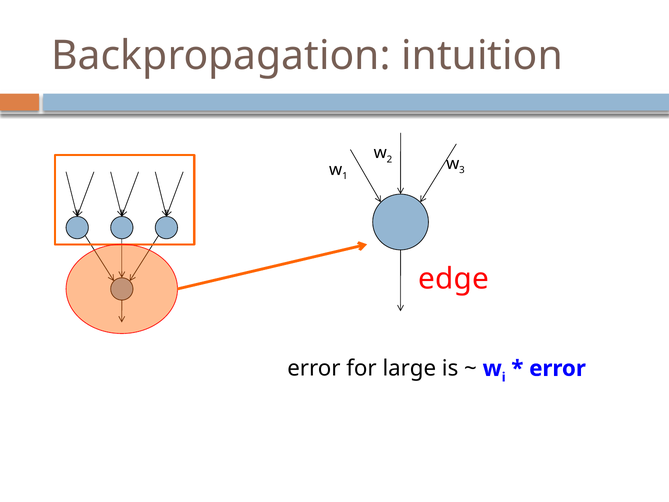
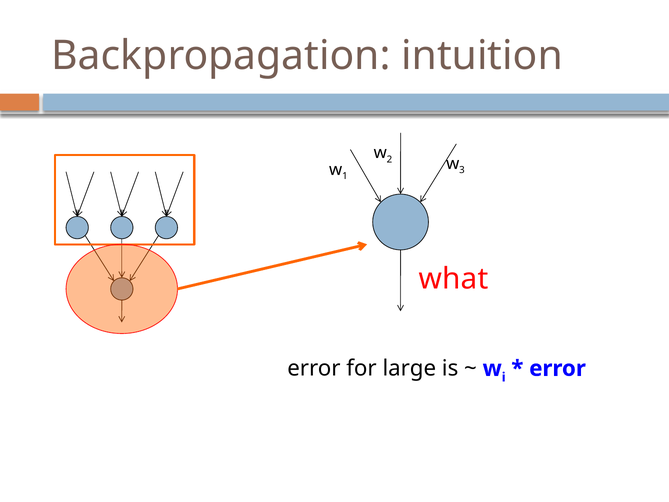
edge: edge -> what (454, 279)
